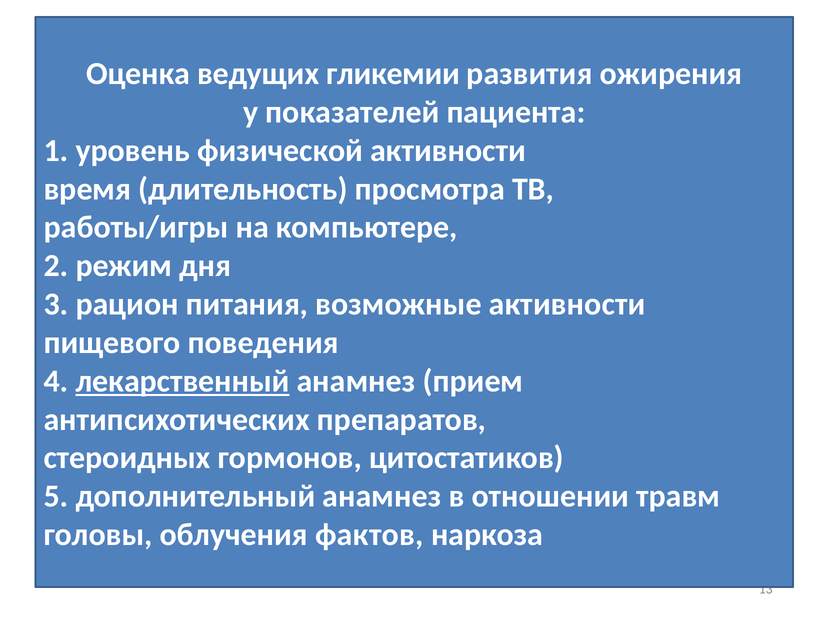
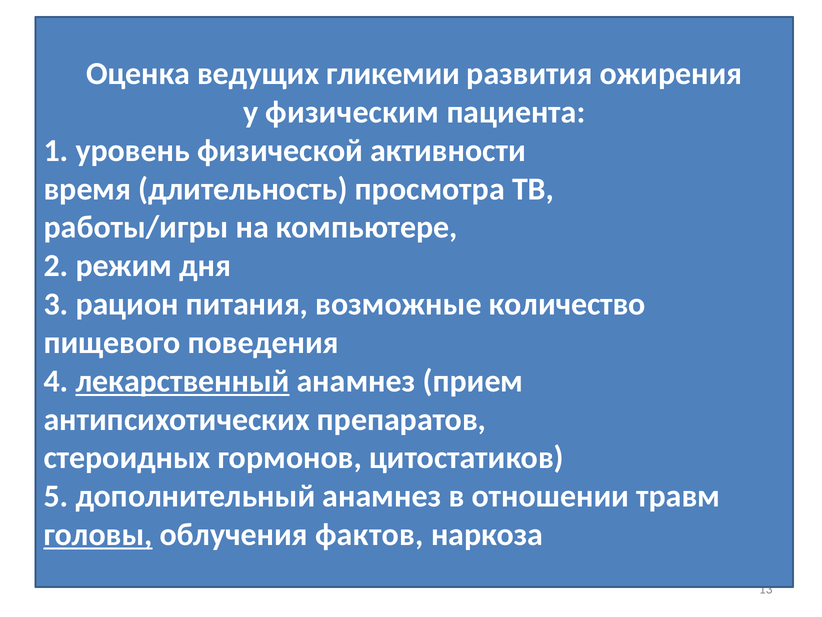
показателей: показателей -> физическим (352, 112)
возможные активности: активности -> количество (567, 304)
головы underline: none -> present (98, 534)
